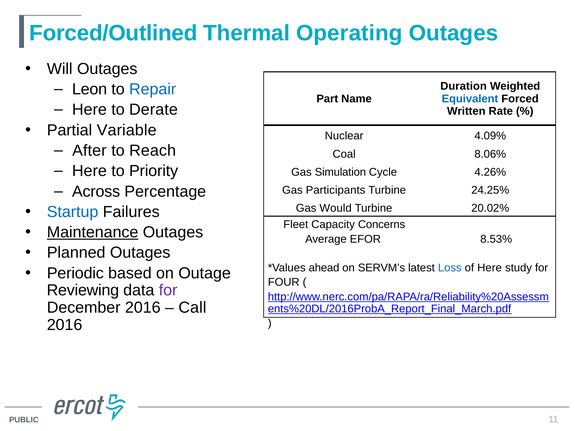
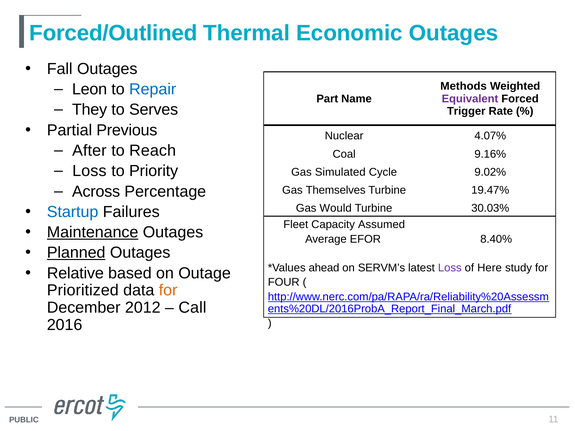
Operating: Operating -> Economic (349, 33)
Will: Will -> Fall (60, 69)
Duration: Duration -> Methods (464, 86)
Equivalent colour: blue -> purple (470, 99)
Here: Here -> They (90, 110)
Derate: Derate -> Serves (154, 110)
Written: Written -> Trigger (466, 111)
Variable: Variable -> Previous (127, 130)
4.09%: 4.09% -> 4.07% (490, 136)
8.06%: 8.06% -> 9.16% (490, 154)
Here: Here -> Loss (89, 171)
Simulation: Simulation -> Simulated (340, 172)
4.26%: 4.26% -> 9.02% (490, 172)
Participants: Participants -> Themselves (336, 190)
24.25%: 24.25% -> 19.47% (490, 190)
20.02%: 20.02% -> 30.03% (490, 208)
Concerns: Concerns -> Assumed (382, 225)
8.53%: 8.53% -> 8.40% (496, 239)
Planned underline: none -> present (76, 253)
Loss colour: blue -> purple (450, 268)
Periodic: Periodic -> Relative (75, 273)
Reviewing: Reviewing -> Prioritized (83, 291)
for colour: purple -> orange (168, 291)
December 2016: 2016 -> 2012 (143, 308)
